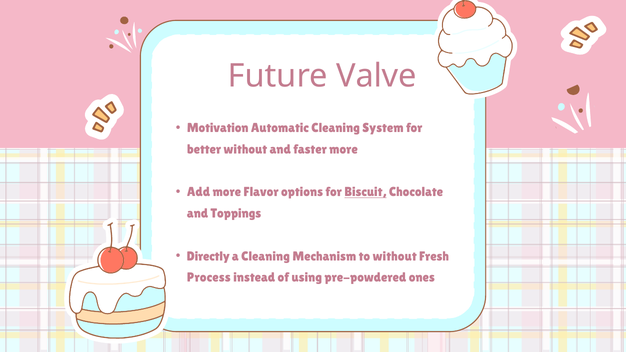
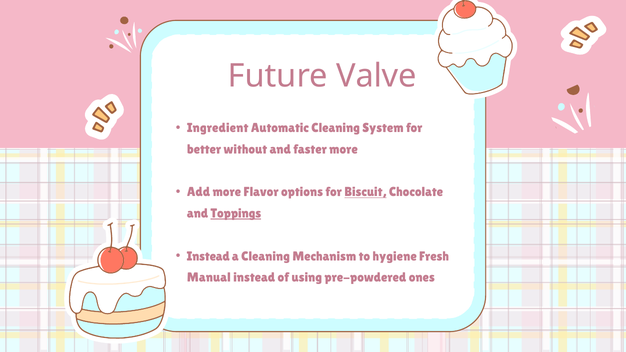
Motivation: Motivation -> Ingredient (218, 128)
Toppings underline: none -> present (236, 214)
Directly: Directly -> Instead (208, 256)
to without: without -> hygiene (395, 256)
Process: Process -> Manual (209, 278)
